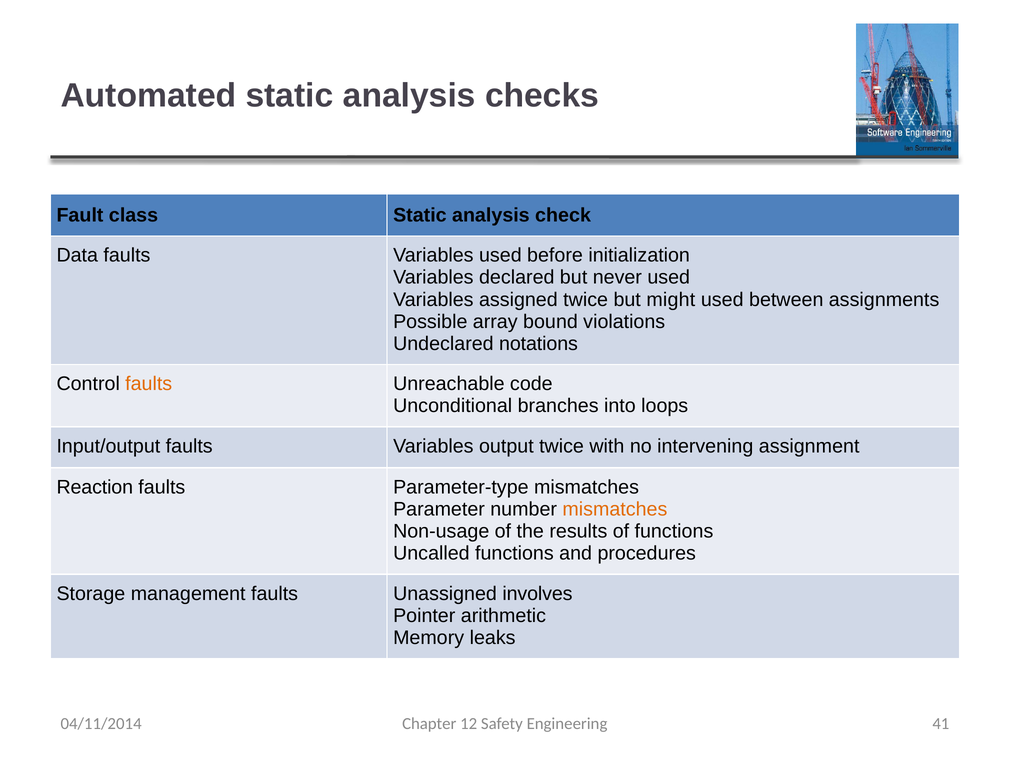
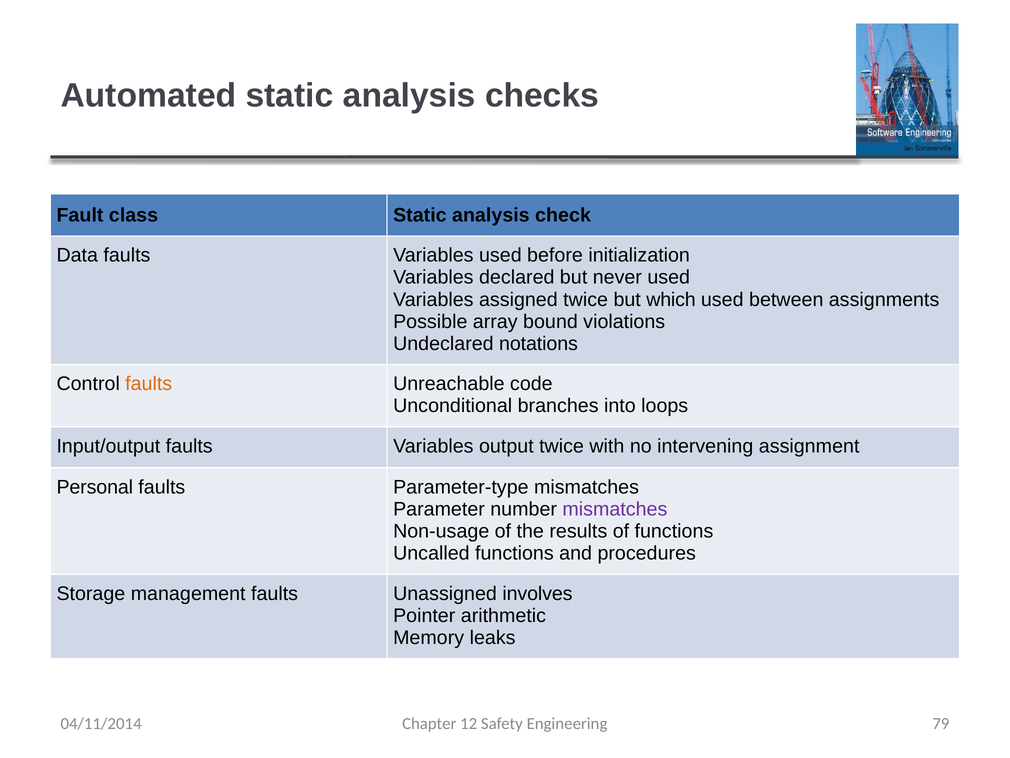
might: might -> which (671, 299)
Reaction: Reaction -> Personal (95, 487)
mismatches colour: orange -> purple (615, 509)
41: 41 -> 79 (941, 723)
